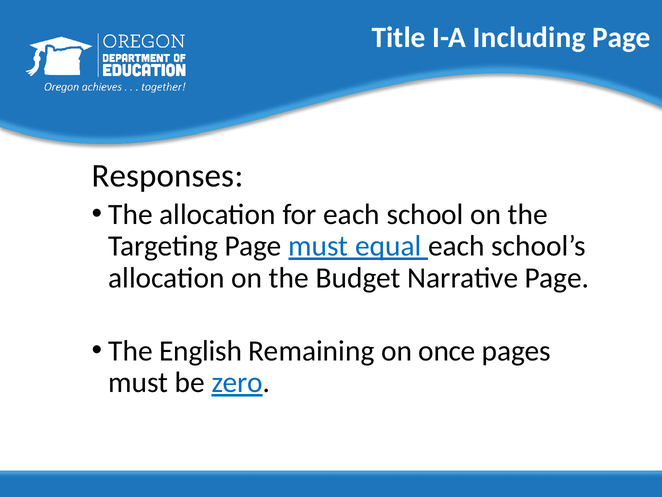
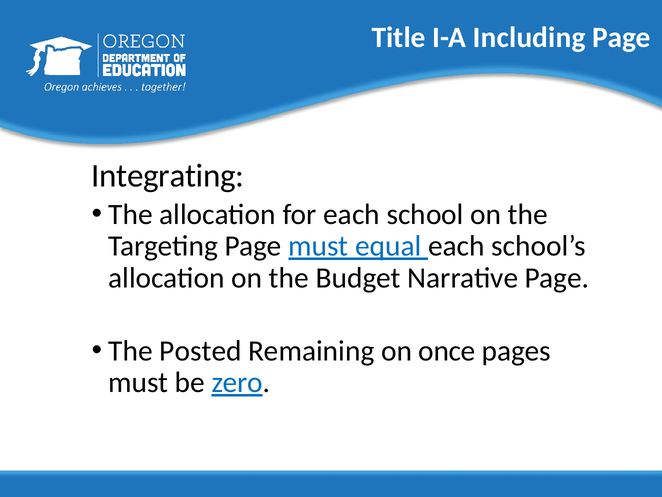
Responses: Responses -> Integrating (168, 176)
English: English -> Posted (201, 350)
